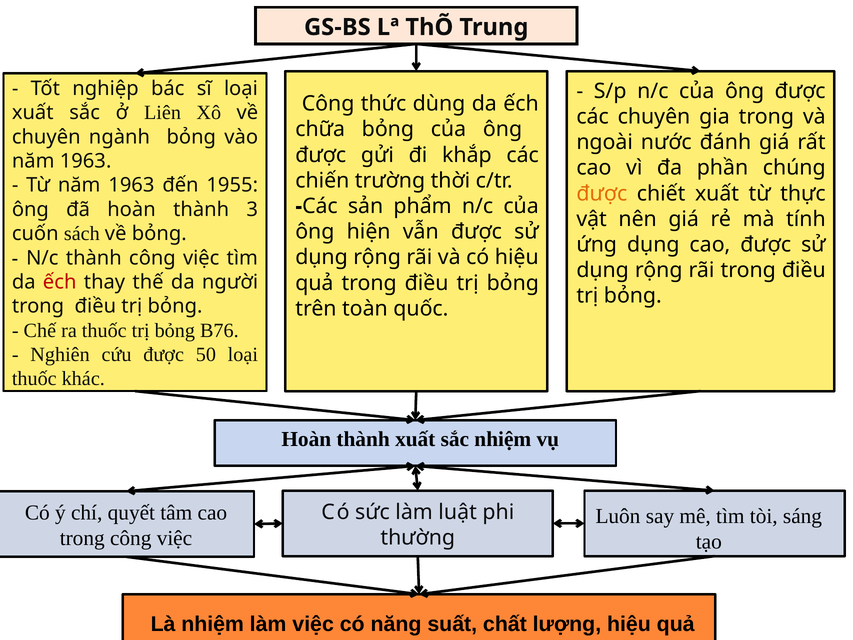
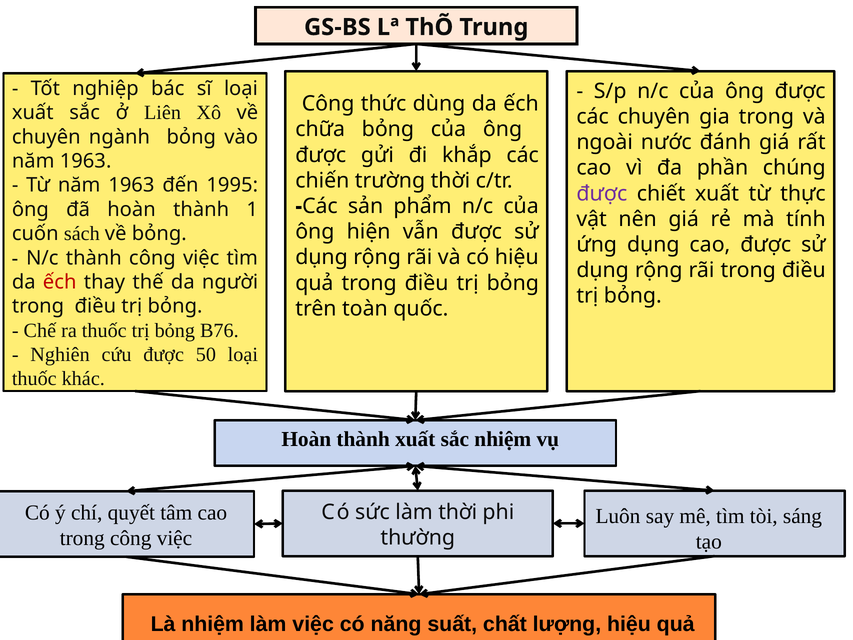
1955: 1955 -> 1995 (232, 185)
được colour: orange -> purple (602, 193)
3: 3 -> 1 (252, 209)
làm luật: luật -> thời (458, 512)
